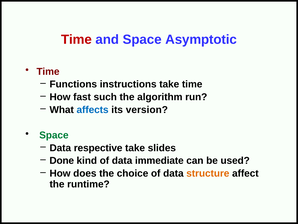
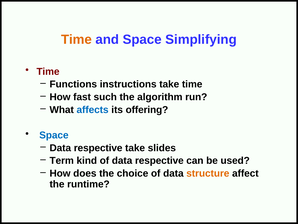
Time colour: red -> orange (76, 39)
Asymptotic: Asymptotic -> Simplifying (201, 39)
version: version -> offering (147, 109)
Space colour: green -> blue (54, 135)
Done: Done -> Term (62, 160)
of data immediate: immediate -> respective (159, 160)
